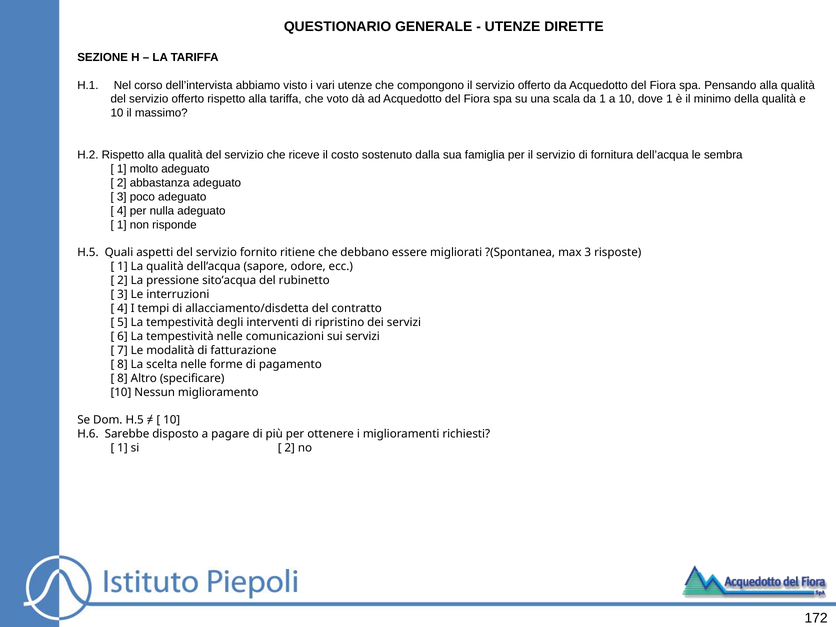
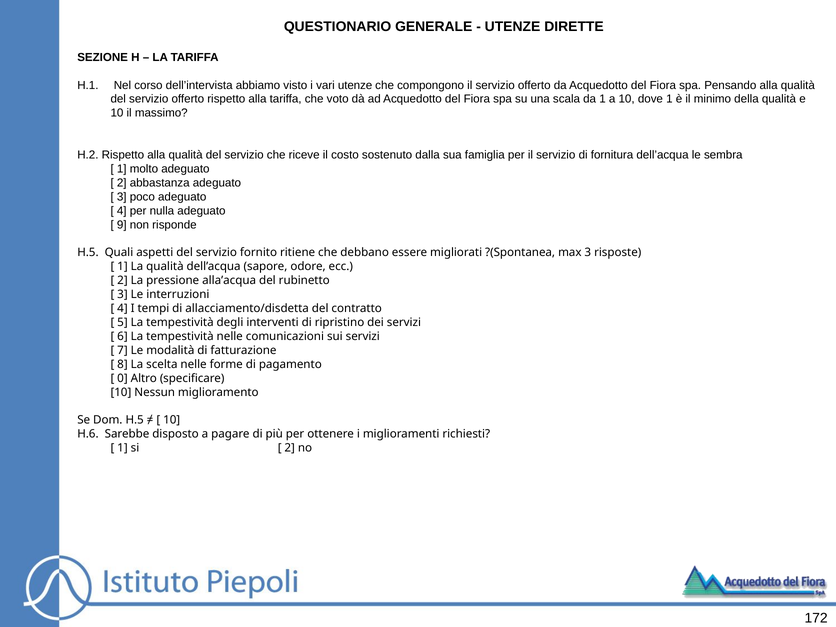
1: 1 -> 9 (122, 225)
sito’acqua: sito’acqua -> alla’acqua (229, 281)
8: 8 -> 0 (122, 378)
